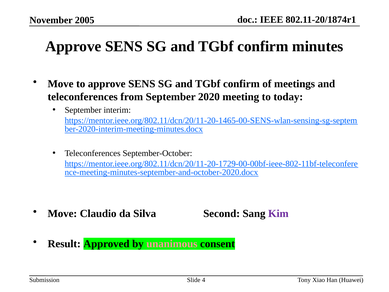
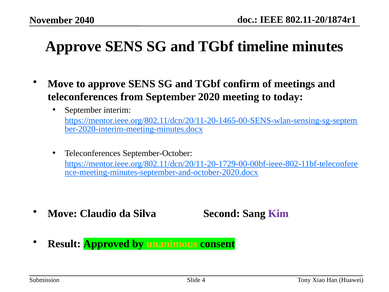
2005: 2005 -> 2040 (85, 20)
confirm: confirm -> timeline (263, 46)
unanimous colour: pink -> yellow (172, 244)
